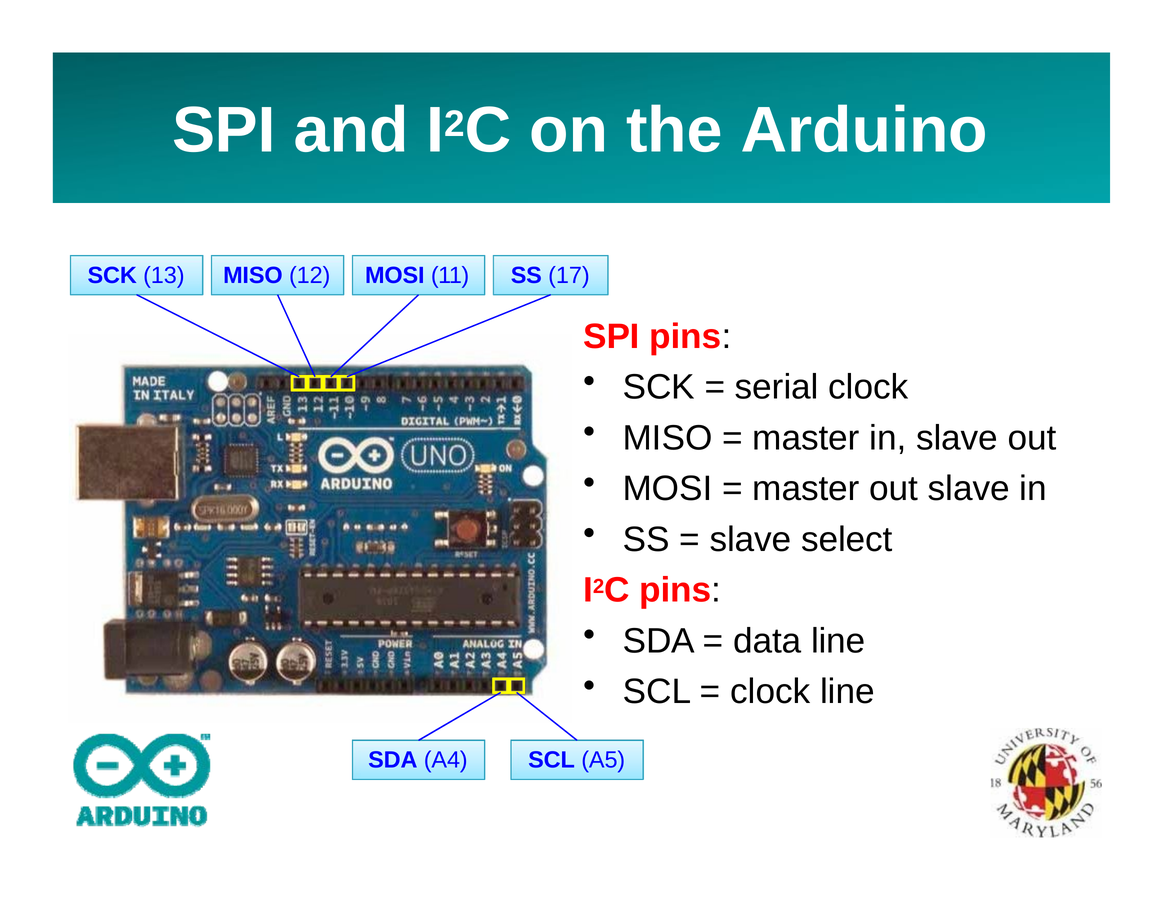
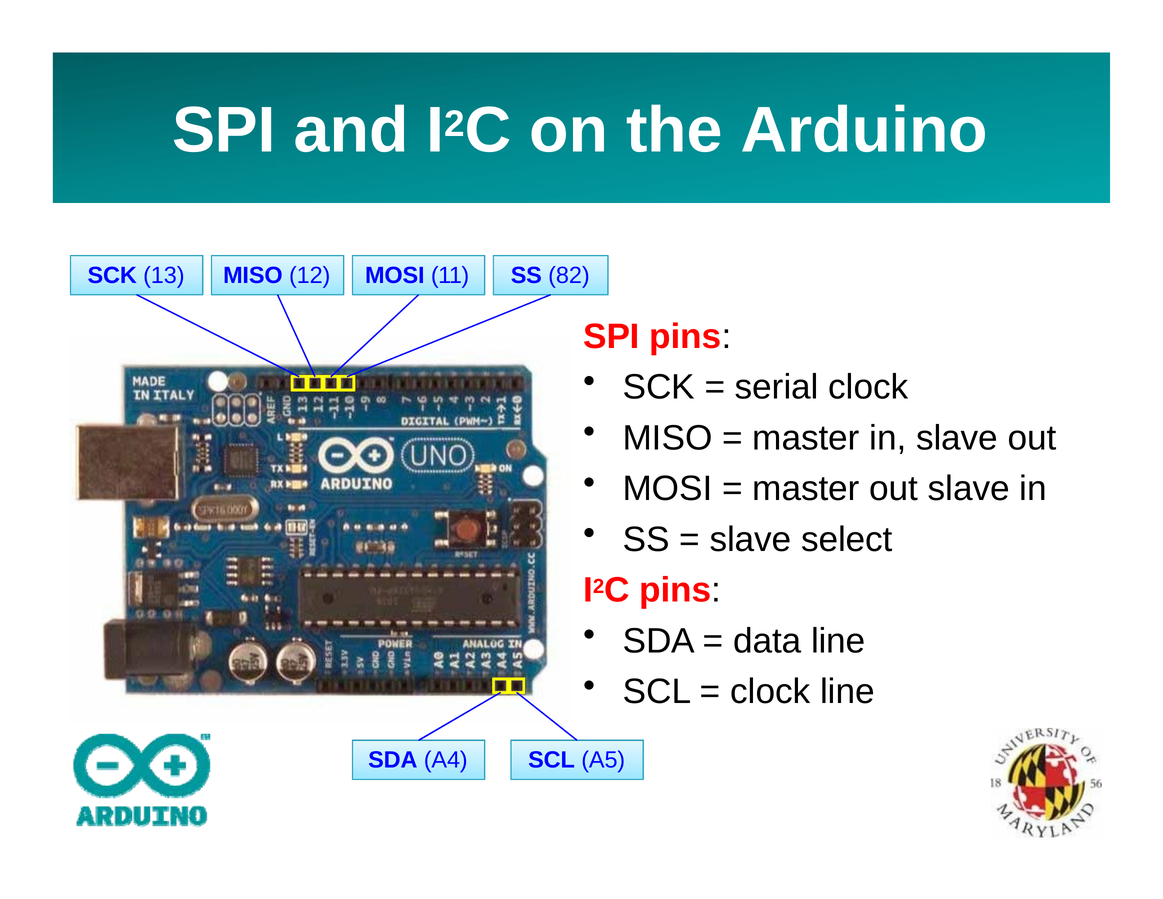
17: 17 -> 82 (569, 275)
